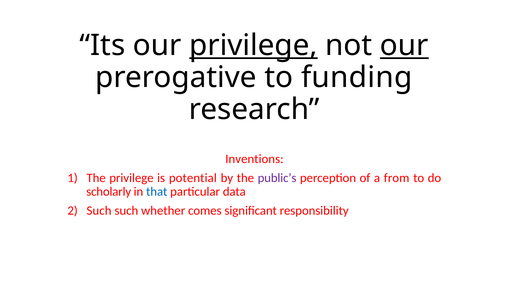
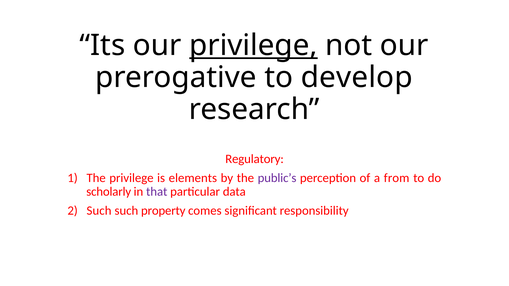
our underline: present -> none (404, 45)
funding: funding -> develop (357, 77)
Inventions: Inventions -> Regulatory (255, 159)
potential: potential -> elements (193, 178)
that colour: blue -> purple (157, 192)
whether: whether -> property (163, 211)
